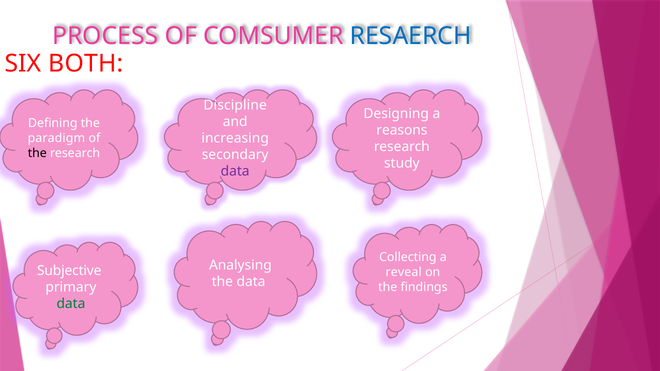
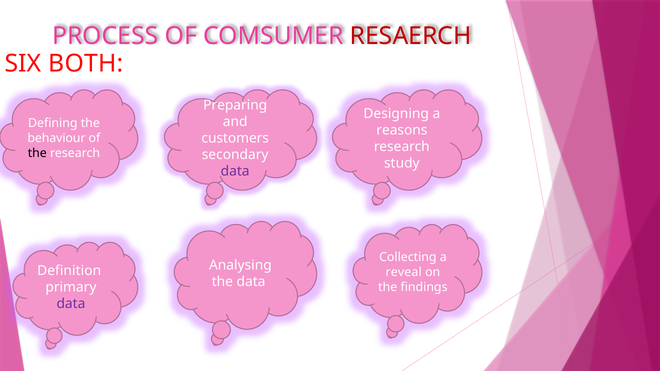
RESAERCH colour: blue -> red (411, 36)
Discipline: Discipline -> Preparing (235, 105)
increasing: increasing -> customers (235, 138)
paradigm: paradigm -> behaviour (56, 138)
Subjective: Subjective -> Definition (69, 271)
data colour: green -> purple (71, 304)
